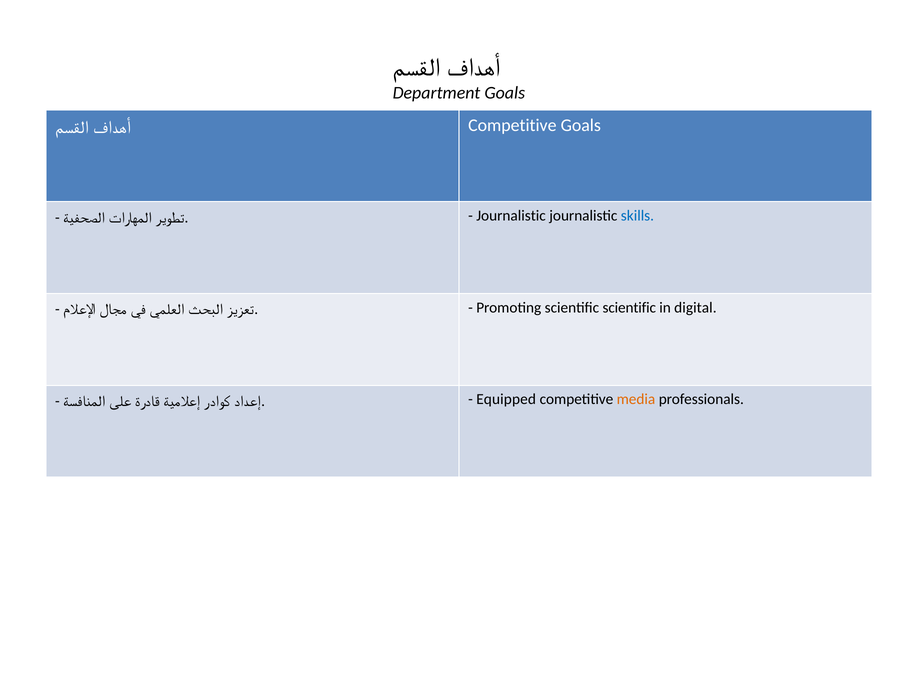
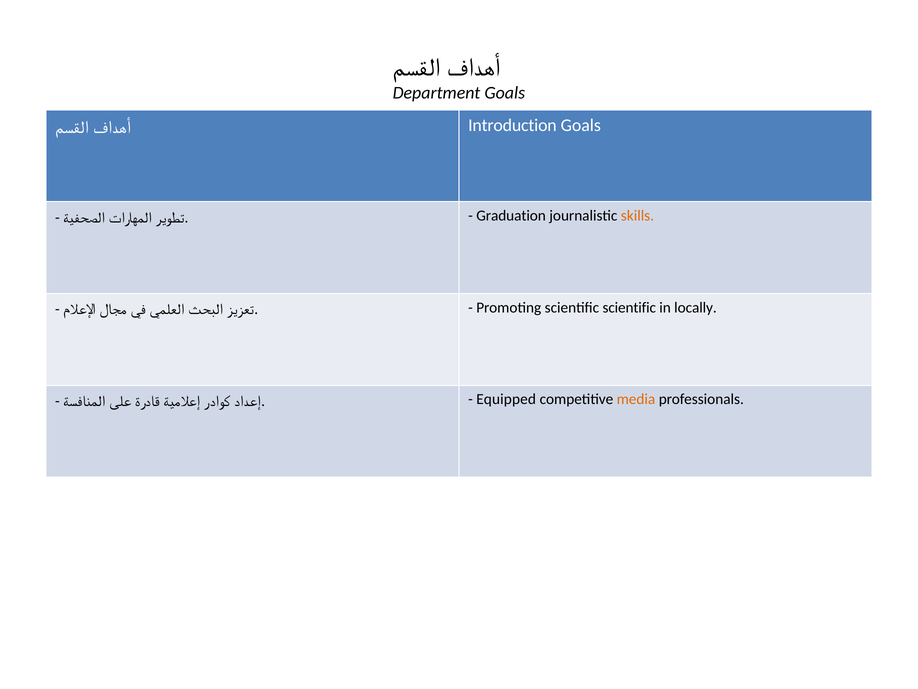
Competitive: Competitive -> Introduction (512, 125)
Journalistic: Journalistic -> Graduation (511, 216)
skills colour: blue -> orange (637, 216)
digital: digital -> locally (696, 307)
